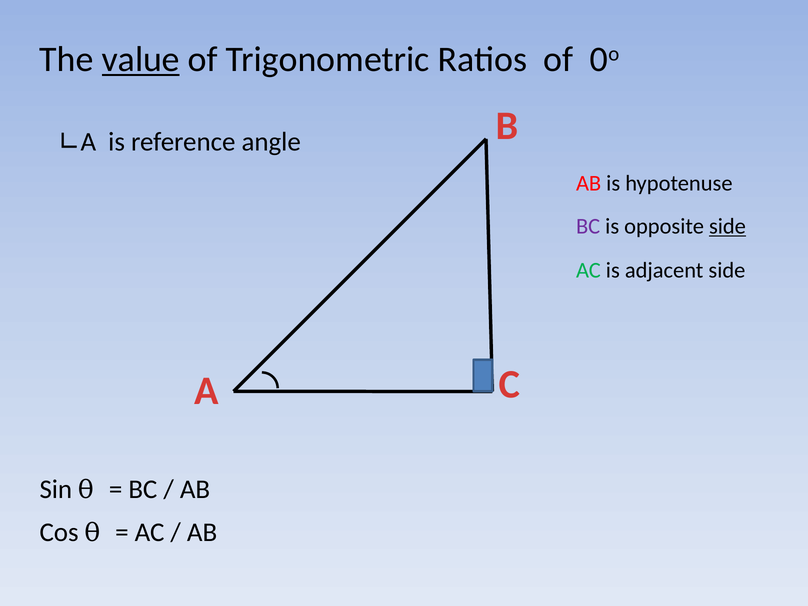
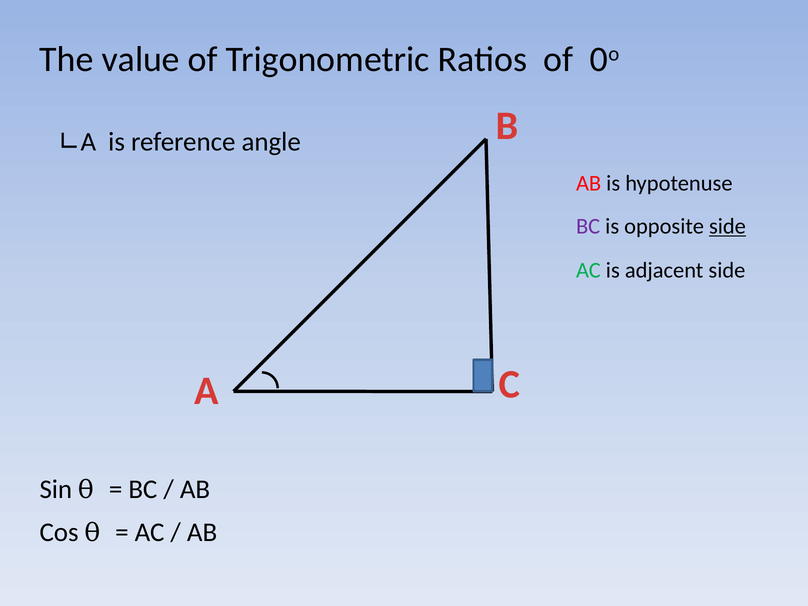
value underline: present -> none (141, 60)
